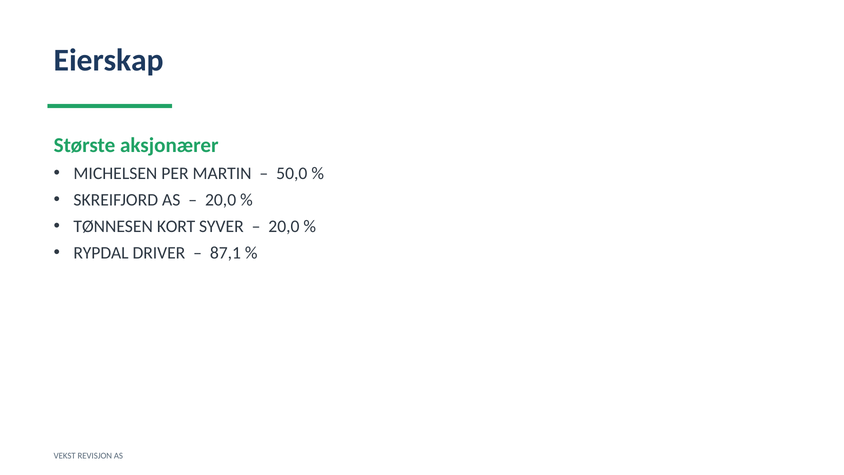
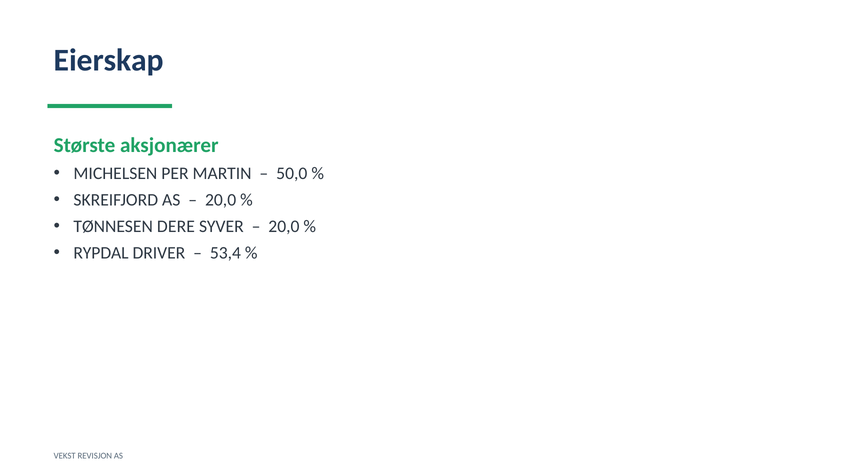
KORT: KORT -> DERE (176, 226)
87,1: 87,1 -> 53,4 (225, 253)
